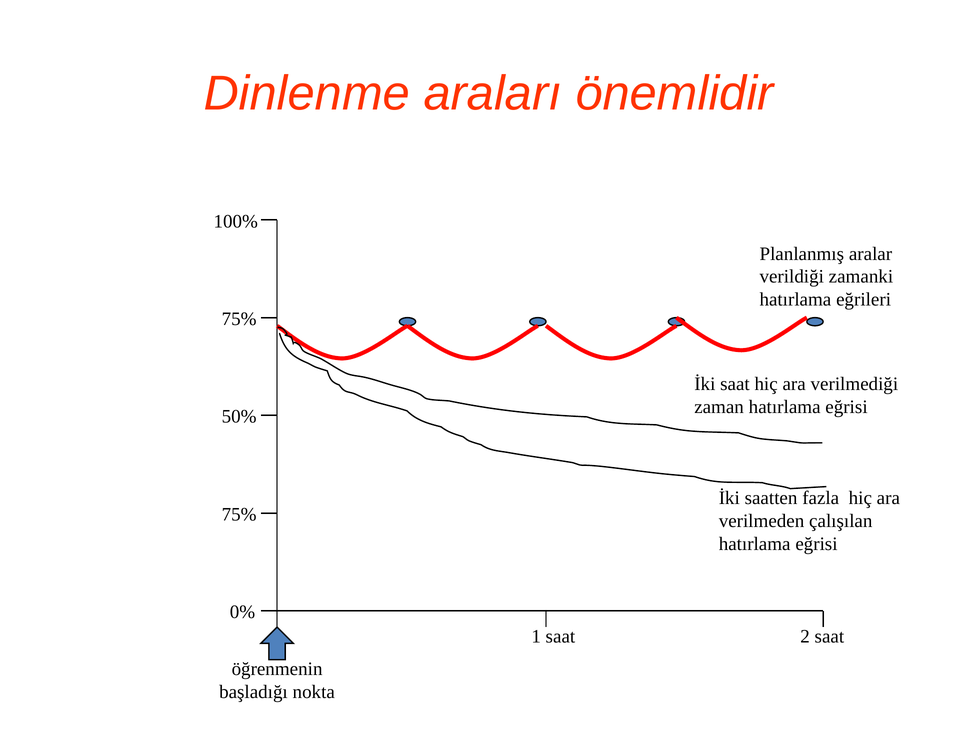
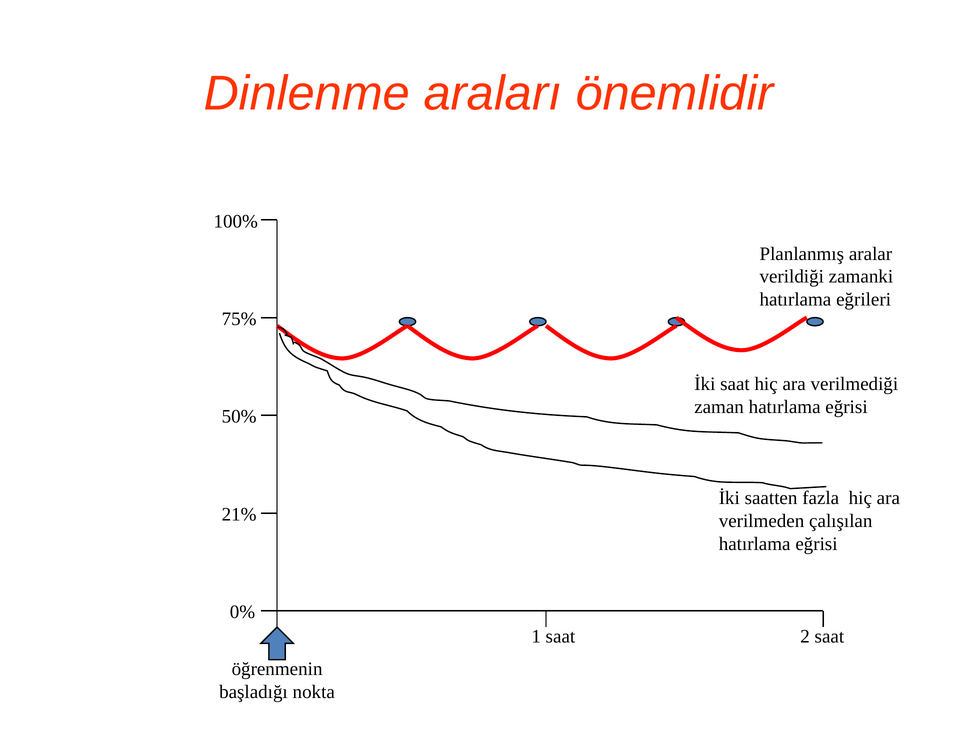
75%: 75% -> 21% (239, 515)
